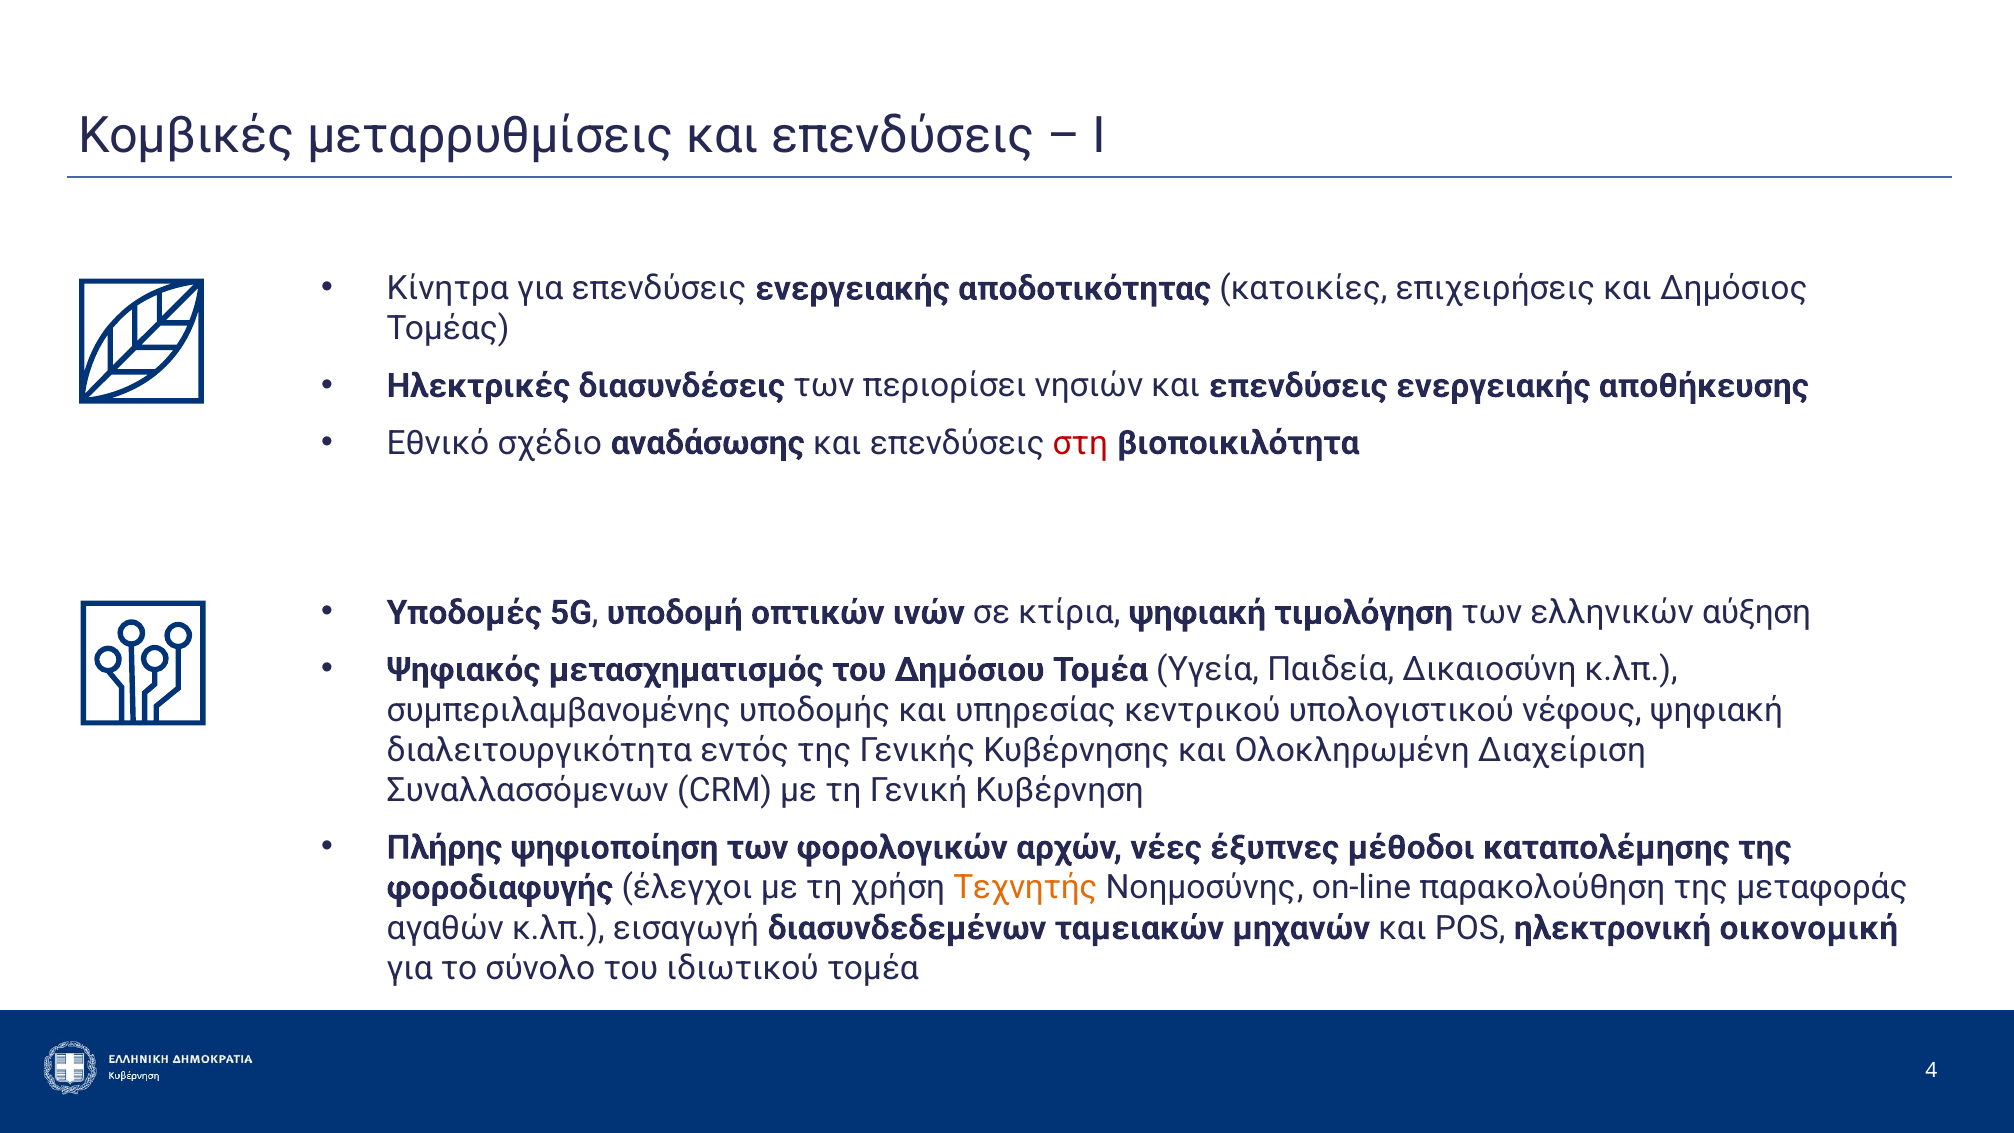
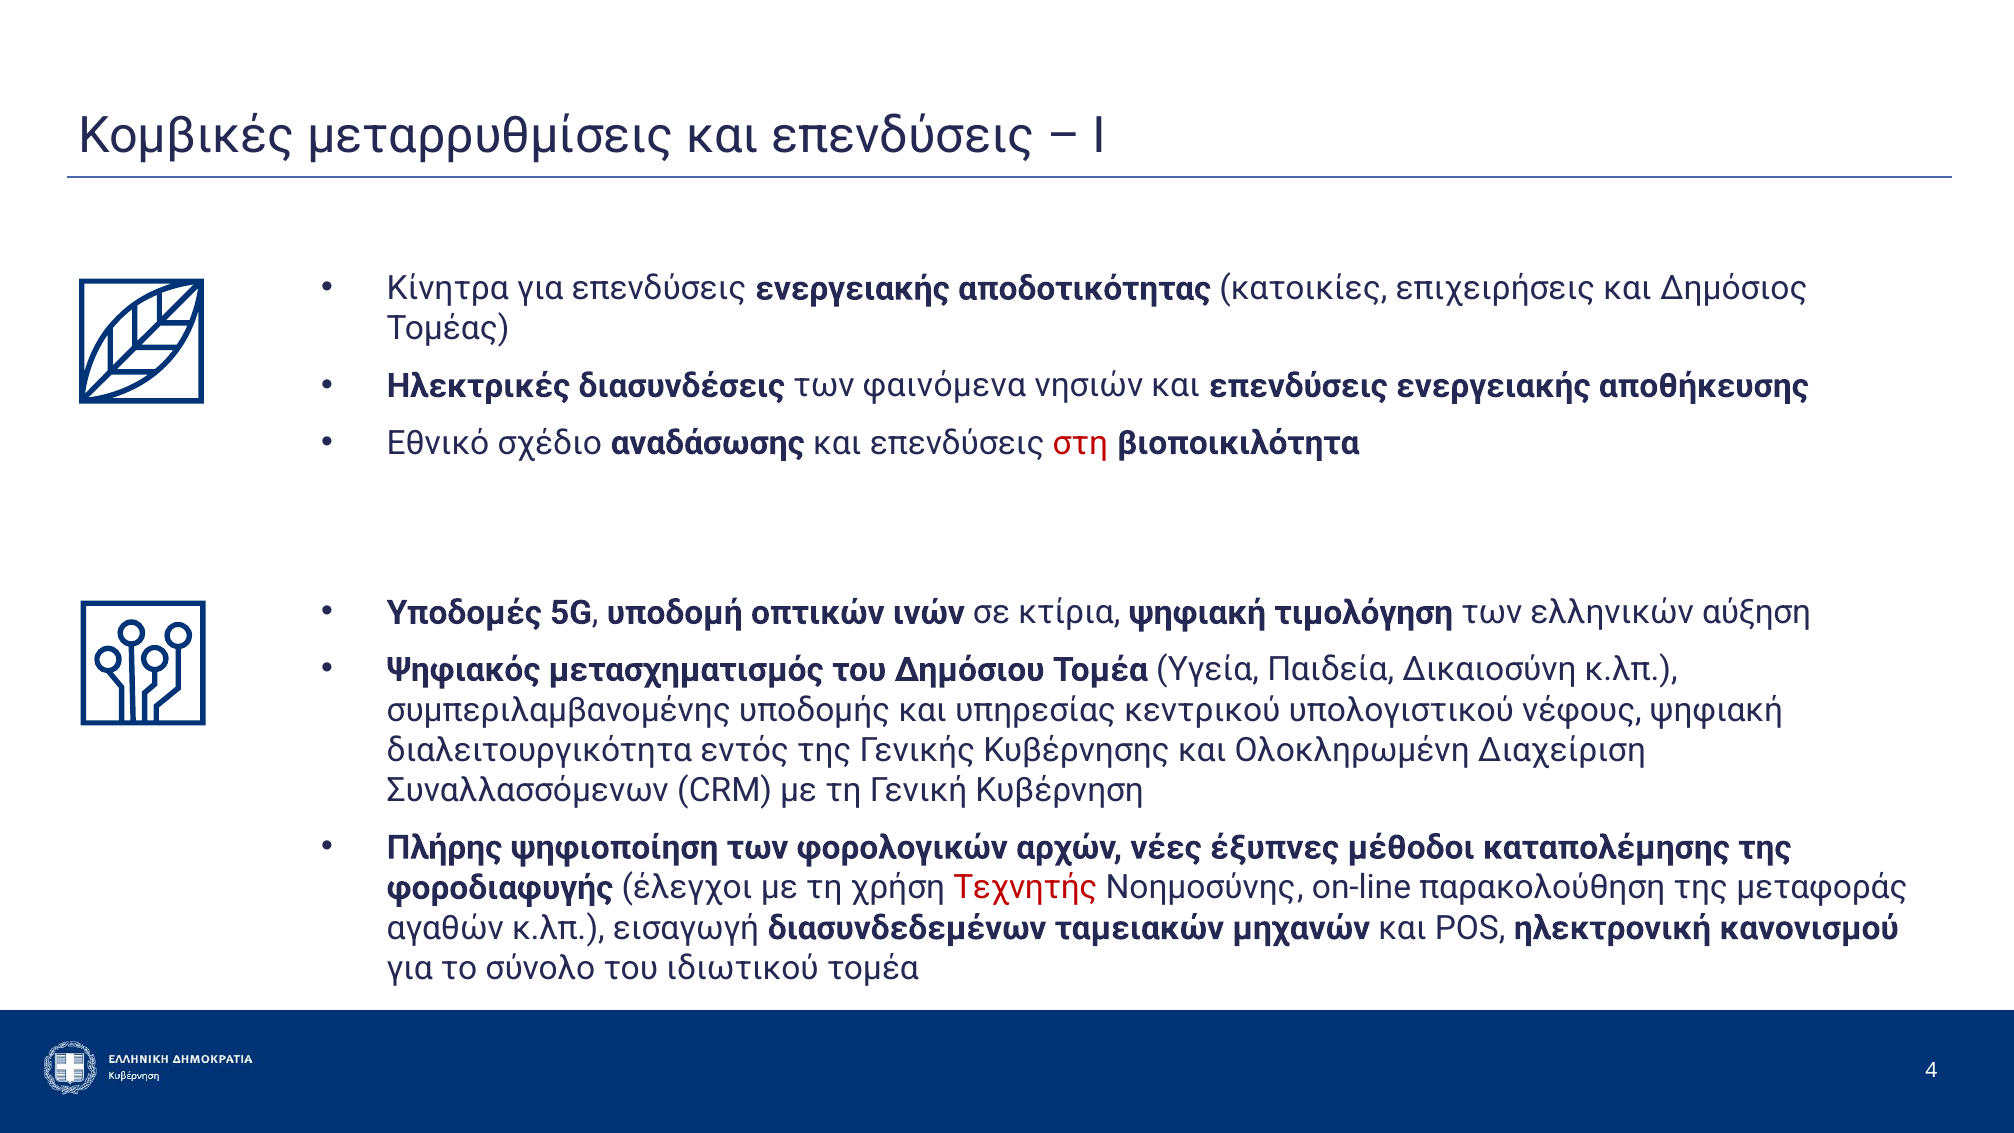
περιορίσει: περιορίσει -> φαινόμενα (944, 386)
Τεχνητής colour: orange -> red (1025, 888)
οικονομική: οικονομική -> κανονισμού (1809, 928)
